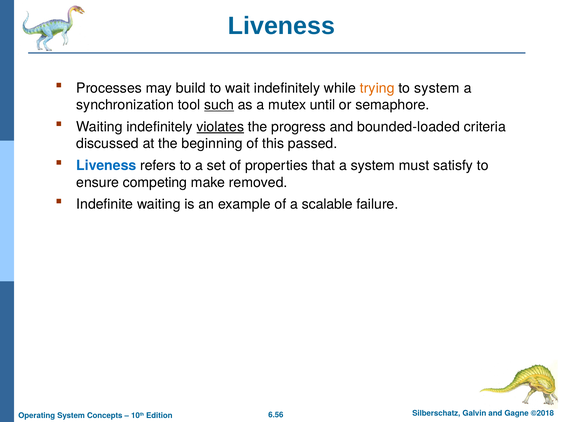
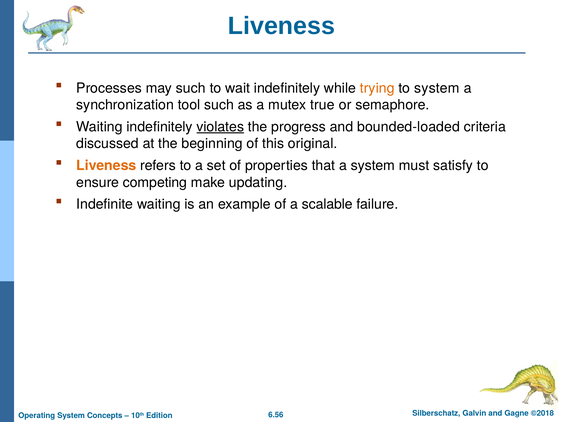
may build: build -> such (191, 88)
such underline: present -> none (219, 105)
until: until -> true (322, 105)
passed: passed -> original (313, 144)
Liveness colour: blue -> orange (106, 166)
removed: removed -> updating (258, 182)
